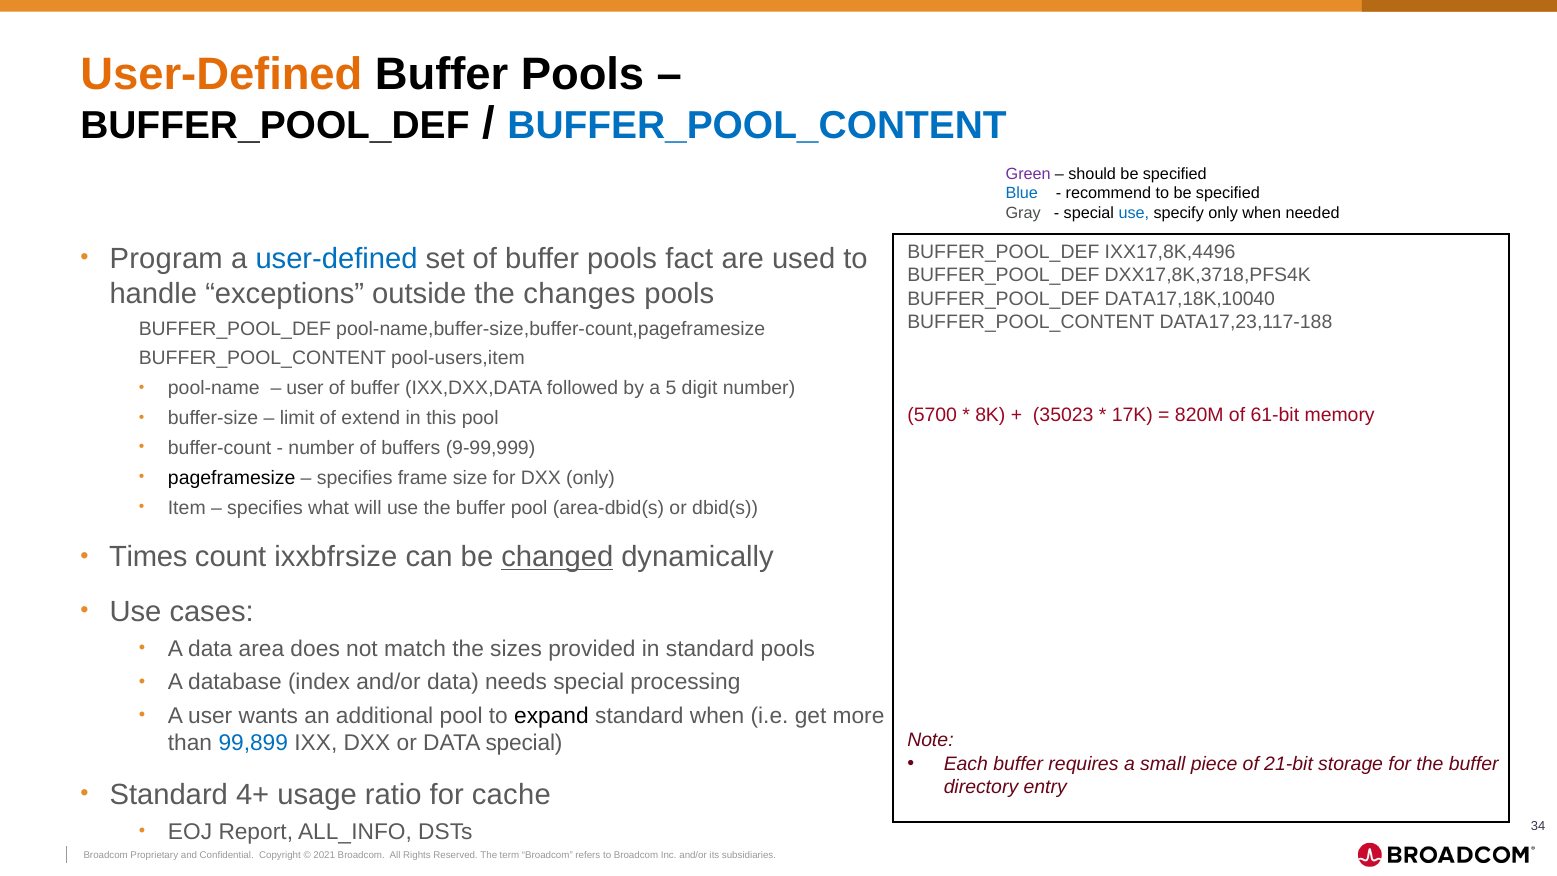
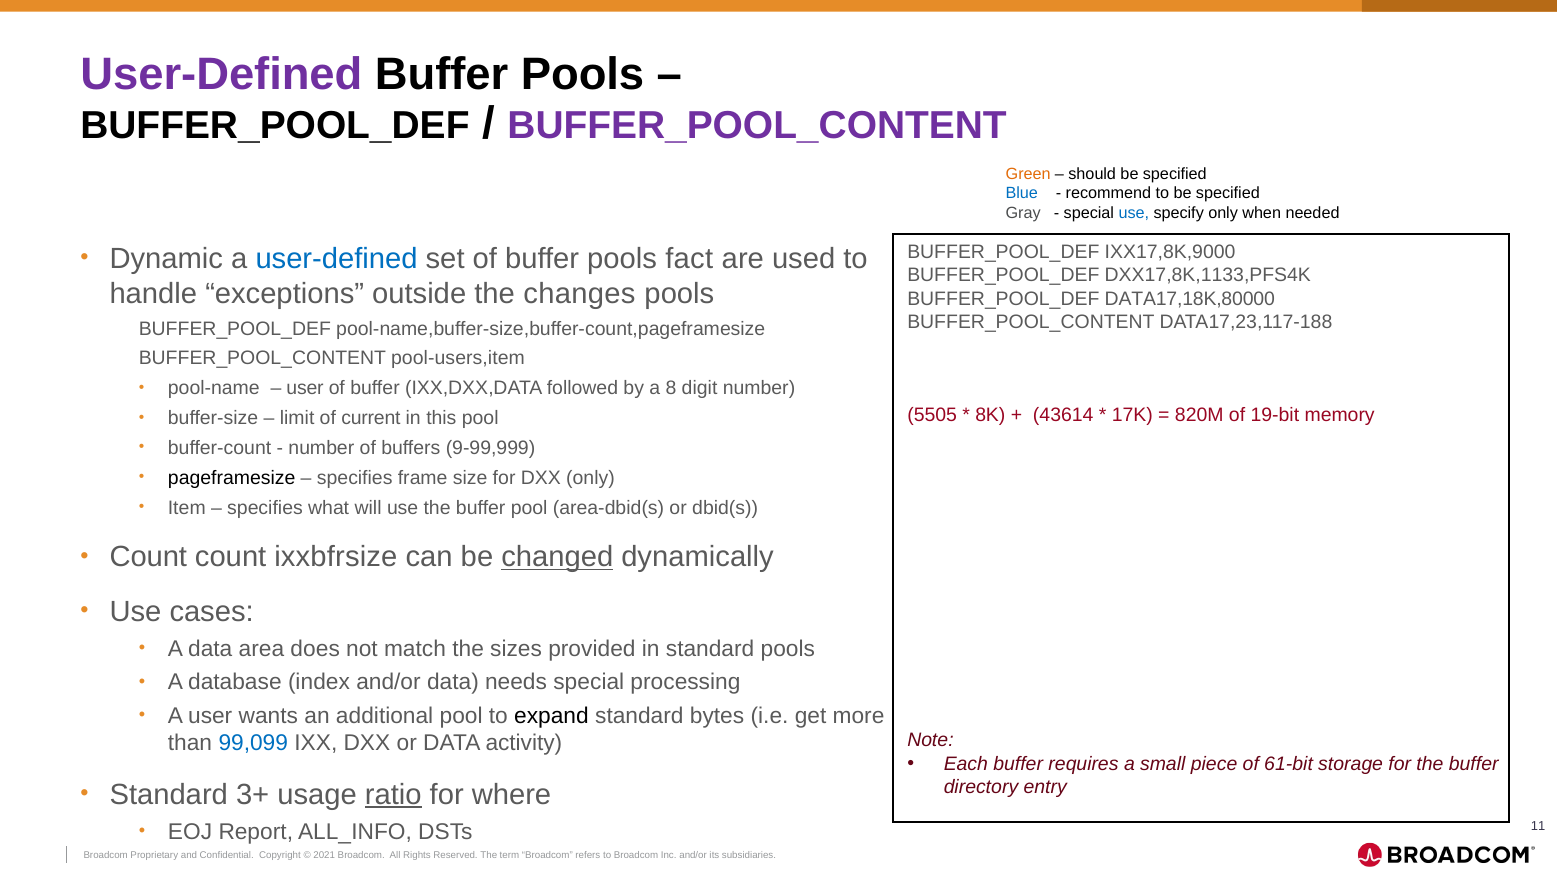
User-Defined colour: orange -> purple (221, 74)
BUFFER_POOL_CONTENT colour: blue -> purple (757, 126)
Green colour: purple -> orange (1028, 174)
IXX17,8K,4496: IXX17,8K,4496 -> IXX17,8K,9000 (1170, 252)
Program: Program -> Dynamic (166, 259)
DXX17,8K,3718,PFS4K: DXX17,8K,3718,PFS4K -> DXX17,8K,1133,PFS4K (1208, 275)
DATA17,18K,10040: DATA17,18K,10040 -> DATA17,18K,80000 (1190, 299)
5: 5 -> 8 (671, 388)
5700: 5700 -> 5505 (932, 415)
35023: 35023 -> 43614 (1063, 415)
61-bit: 61-bit -> 19-bit (1275, 415)
extend: extend -> current (371, 418)
Times: Times -> Count (148, 557)
standard when: when -> bytes (717, 716)
99,899: 99,899 -> 99,099 (253, 743)
DATA special: special -> activity (524, 743)
21-bit: 21-bit -> 61-bit (1289, 764)
4+: 4+ -> 3+ (253, 794)
ratio underline: none -> present (393, 794)
cache: cache -> where (512, 794)
34: 34 -> 11 (1538, 826)
